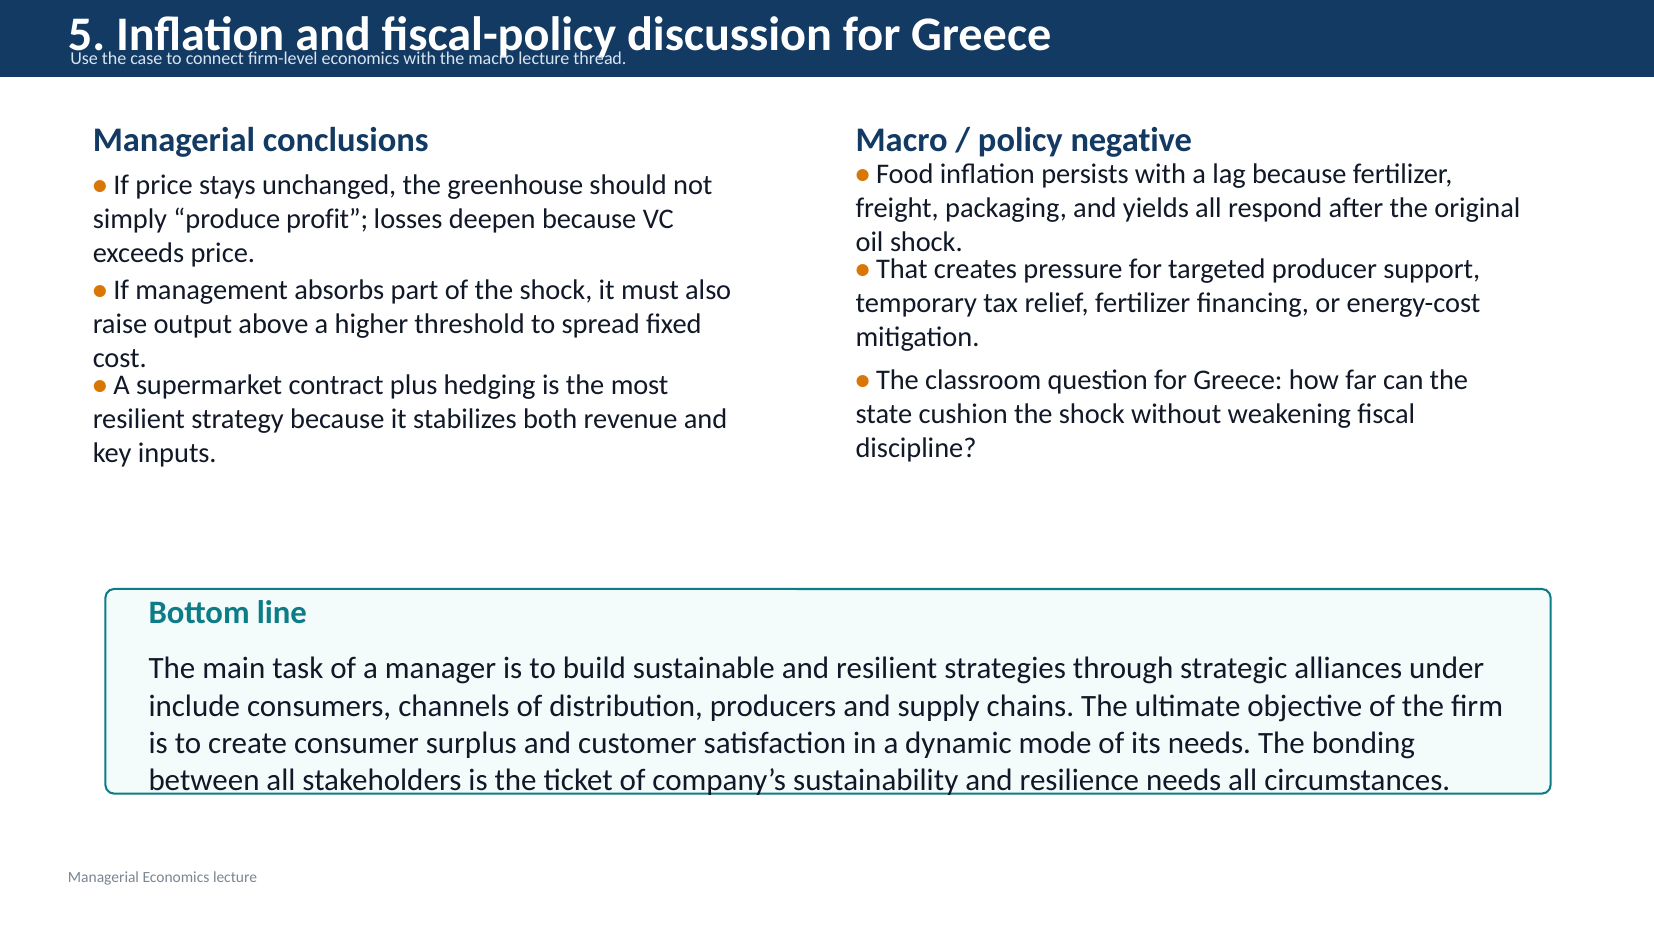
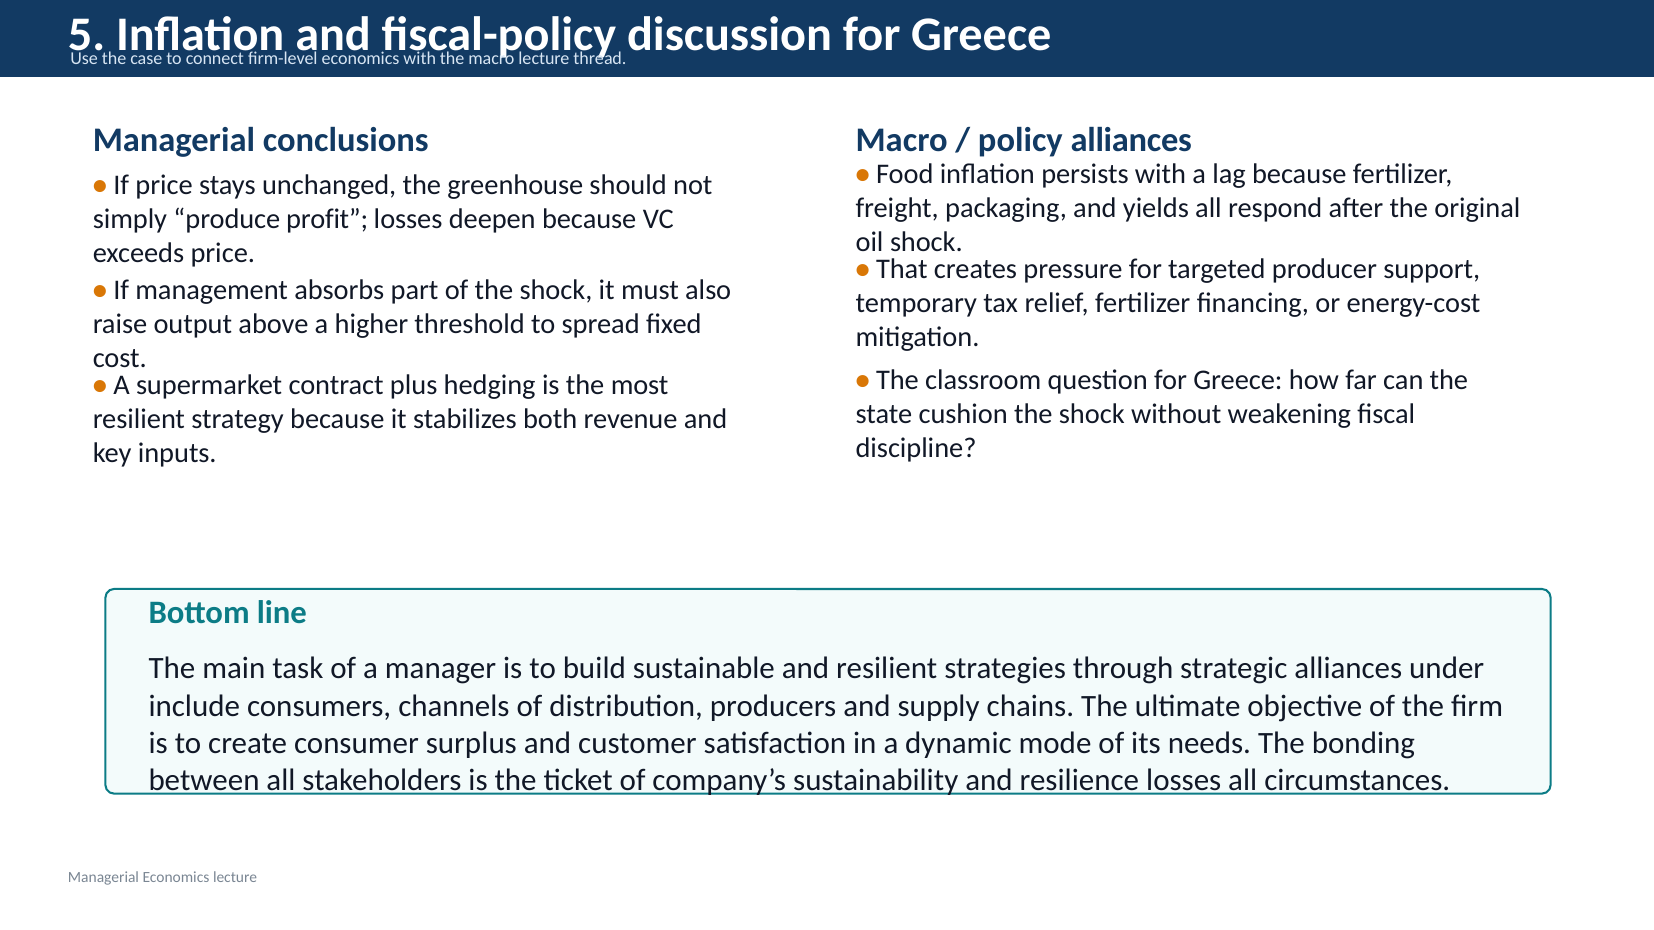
policy negative: negative -> alliances (1131, 140)
resilience needs: needs -> losses (1184, 781)
